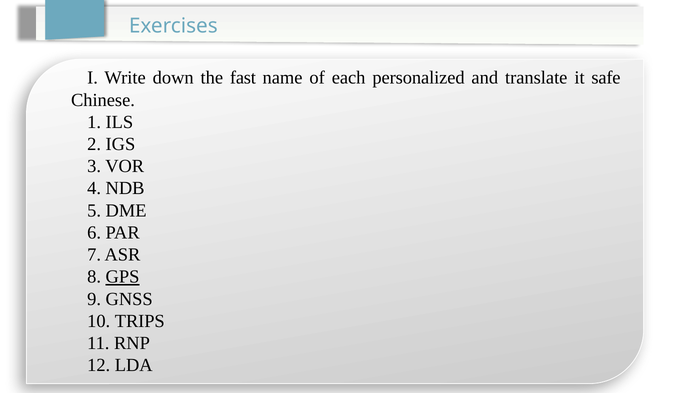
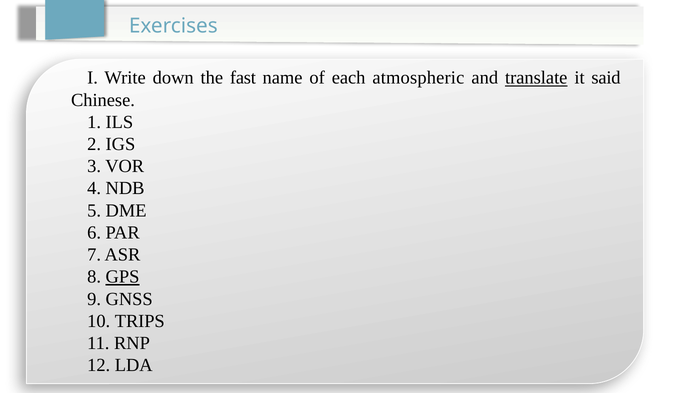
personalized: personalized -> atmospheric (418, 78)
translate underline: none -> present (536, 78)
safe: safe -> said (606, 78)
